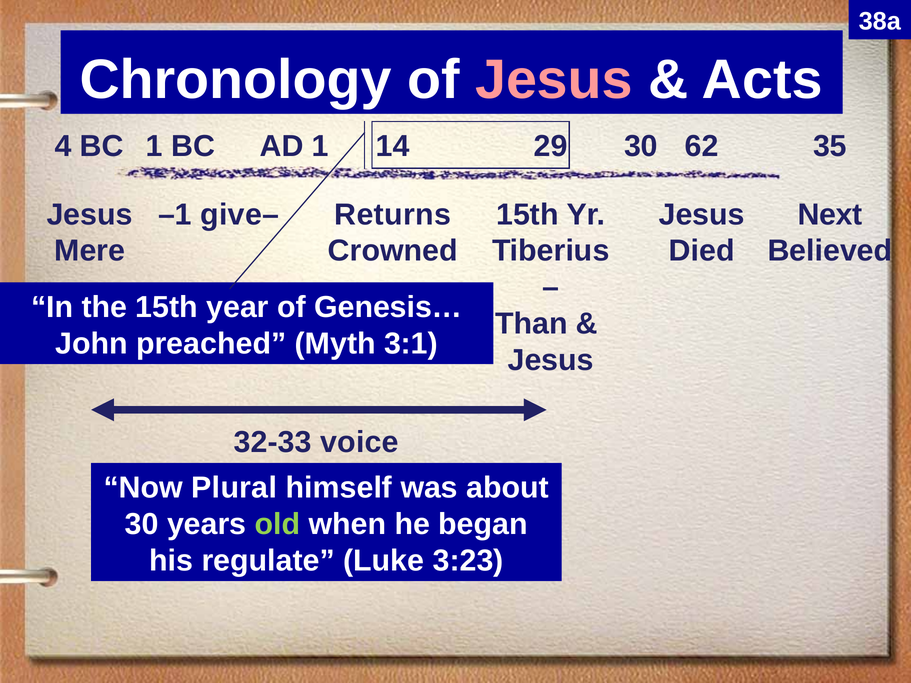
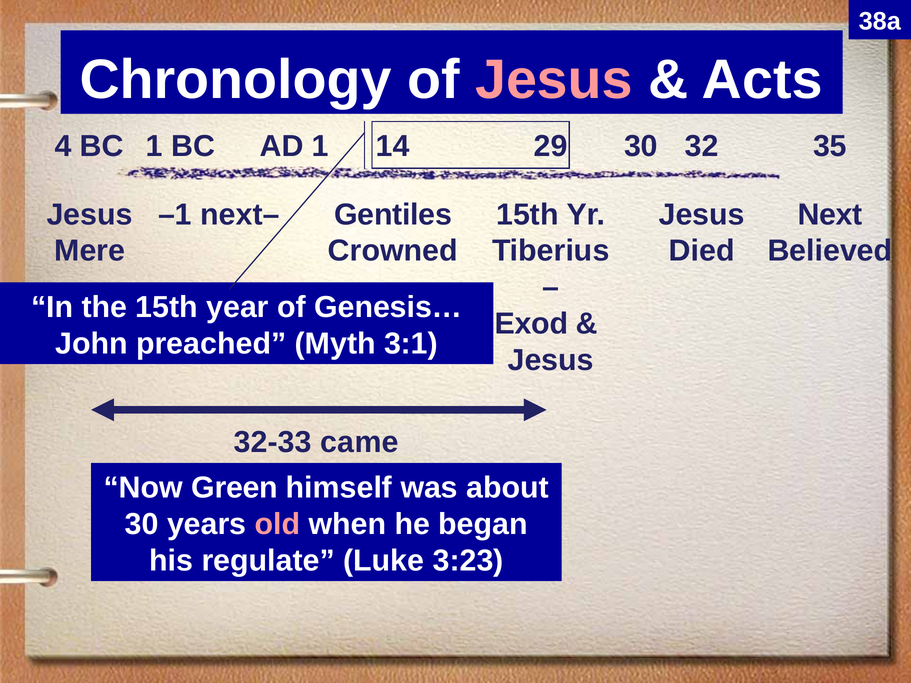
62: 62 -> 32 (702, 146)
give–: give– -> next– (240, 215)
Returns: Returns -> Gentiles (393, 215)
Than: Than -> Exod (531, 324)
voice: voice -> came (359, 442)
Plural: Plural -> Green (235, 488)
old colour: light green -> pink (277, 524)
